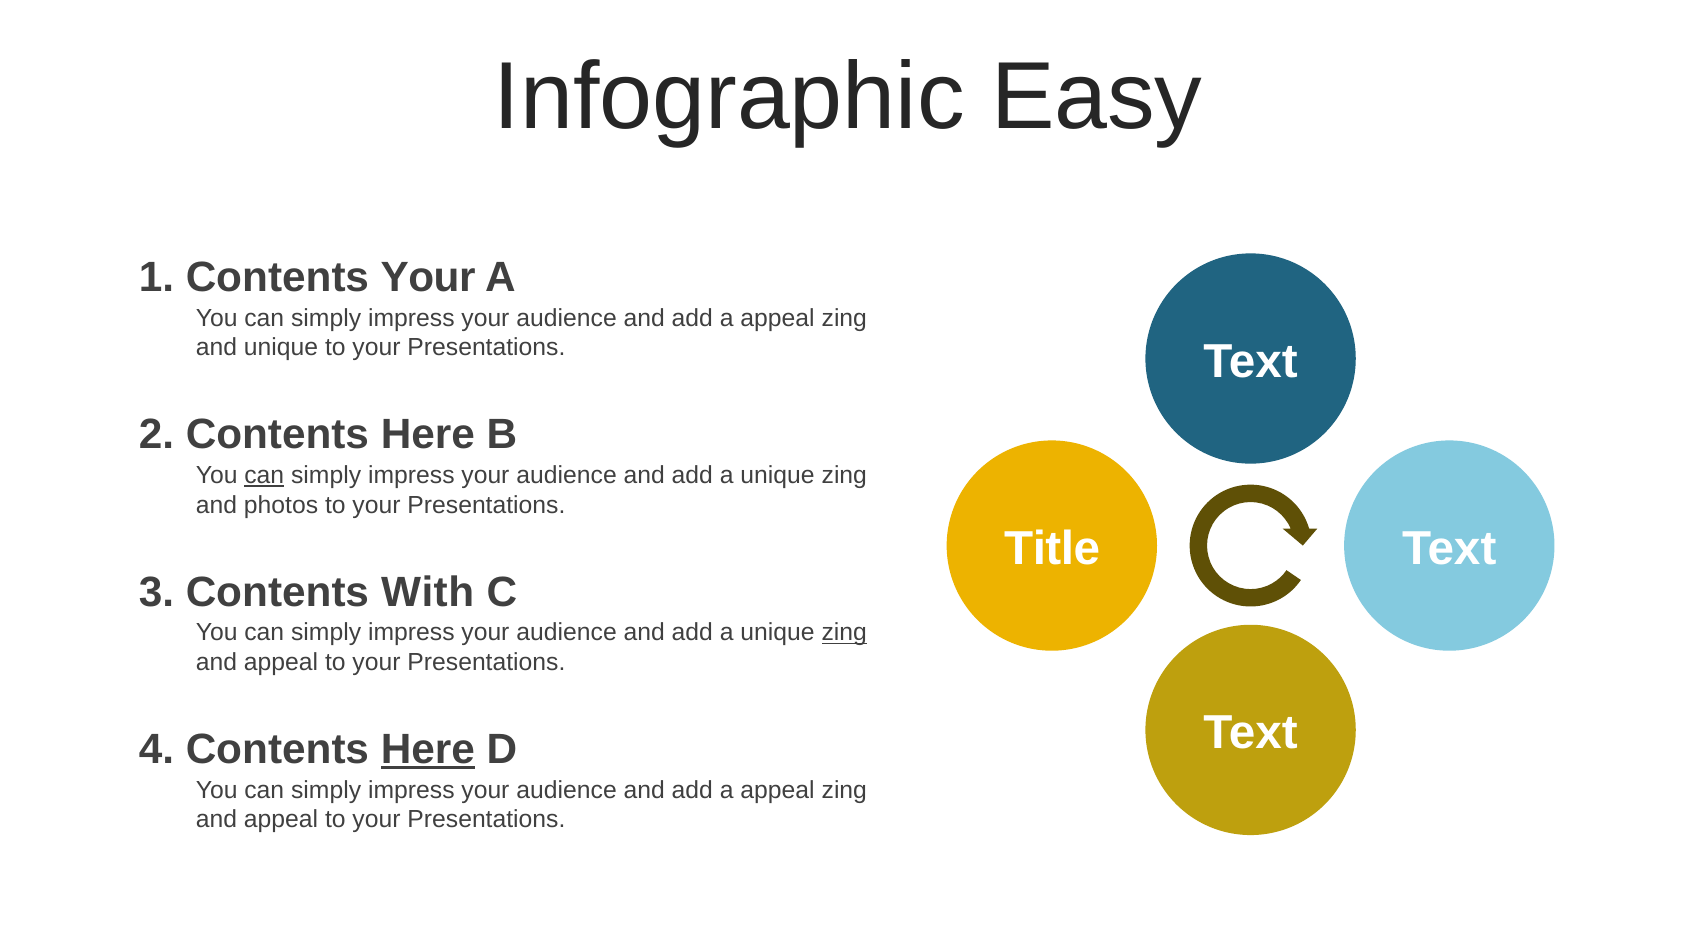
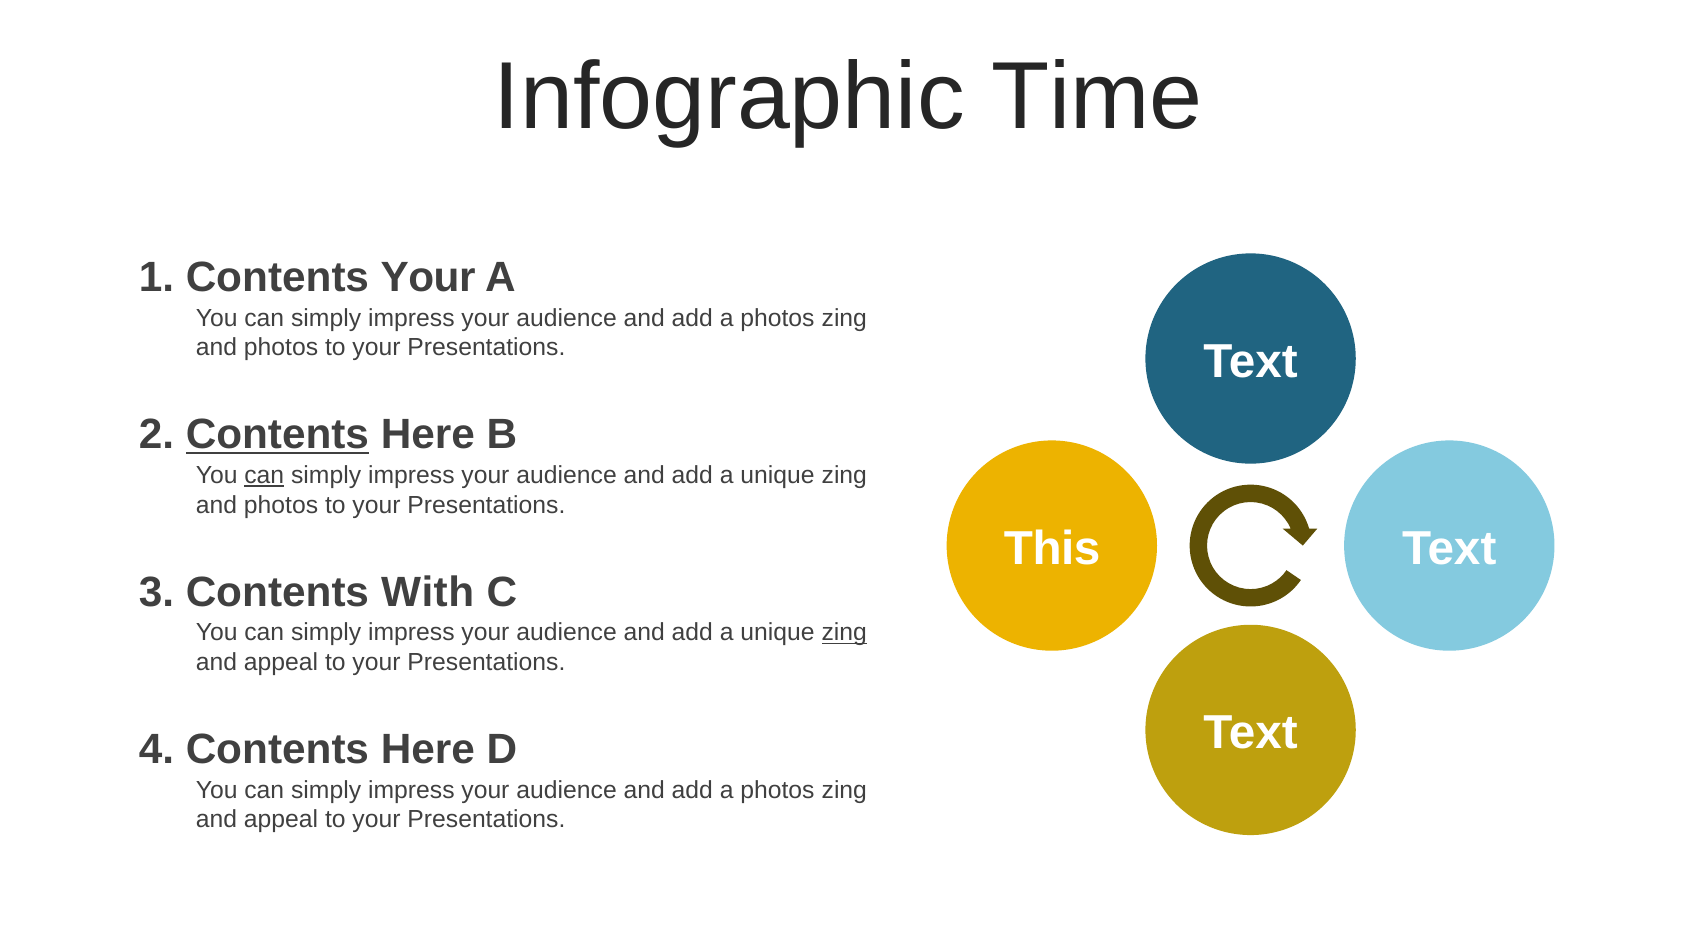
Easy: Easy -> Time (1097, 97)
appeal: appeal -> photos (777, 318)
unique: unique -> photos (281, 348)
Contents underline: none -> present (277, 435)
Title: Title -> This (1052, 549)
Here underline: present -> none (428, 750)
appeal: appeal -> photos (777, 790)
